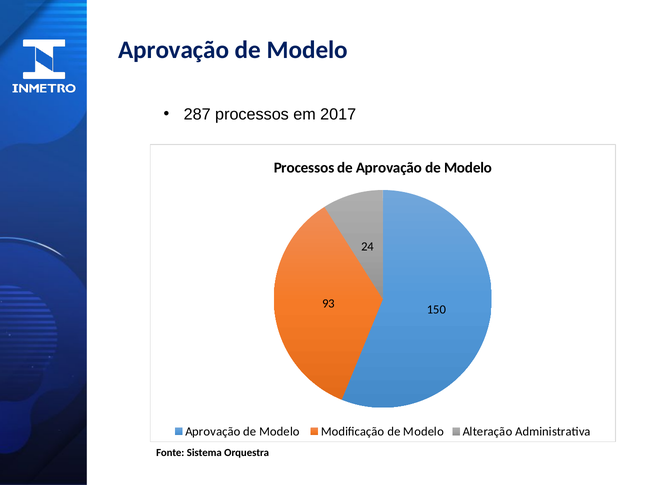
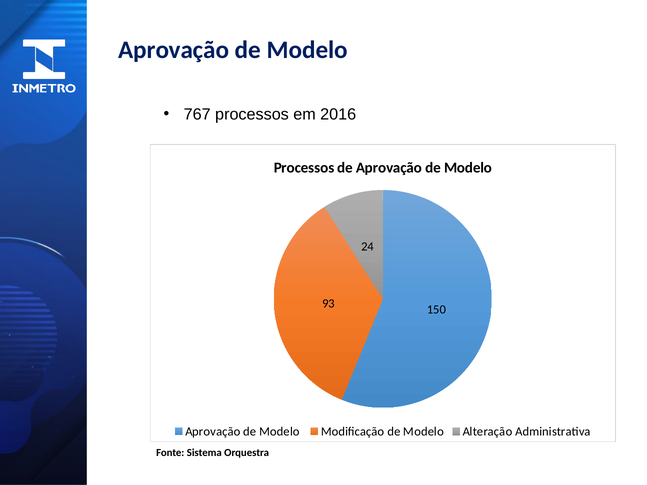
287: 287 -> 767 (197, 114)
2017: 2017 -> 2016 (338, 114)
